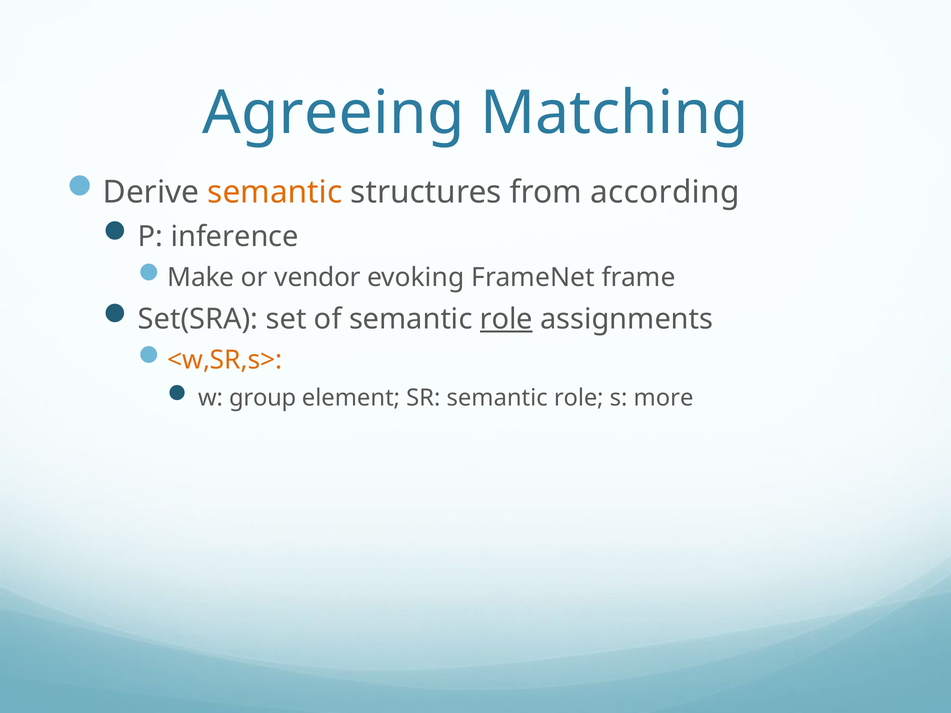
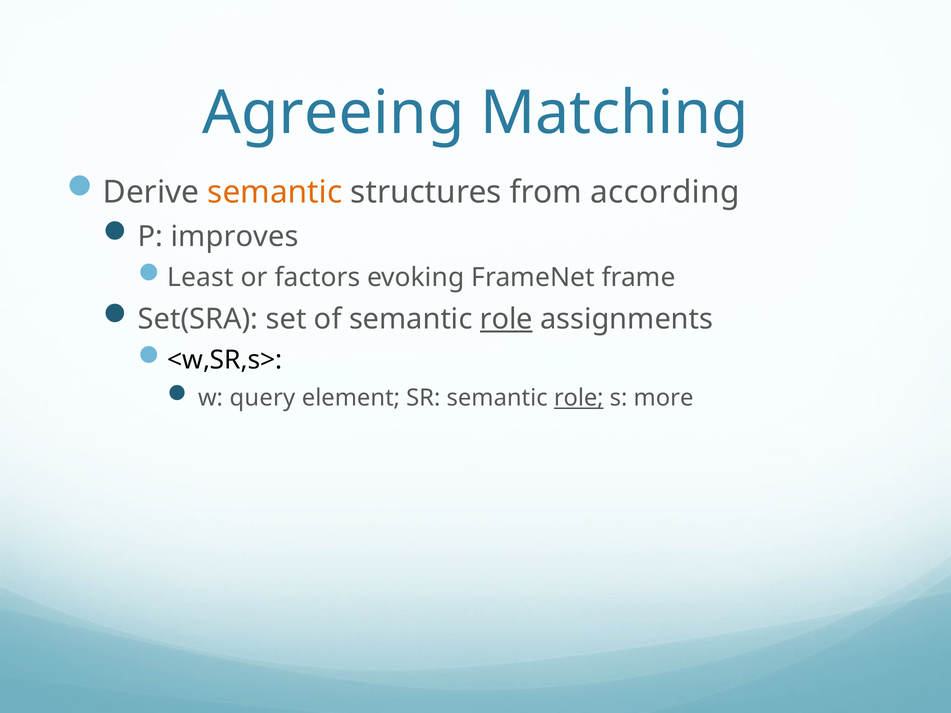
inference: inference -> improves (235, 237)
Make: Make -> Least (201, 278)
vendor: vendor -> factors (318, 278)
<w,SR,s> colour: orange -> black (225, 360)
group: group -> query (262, 398)
role underline: none -> present (579, 398)
